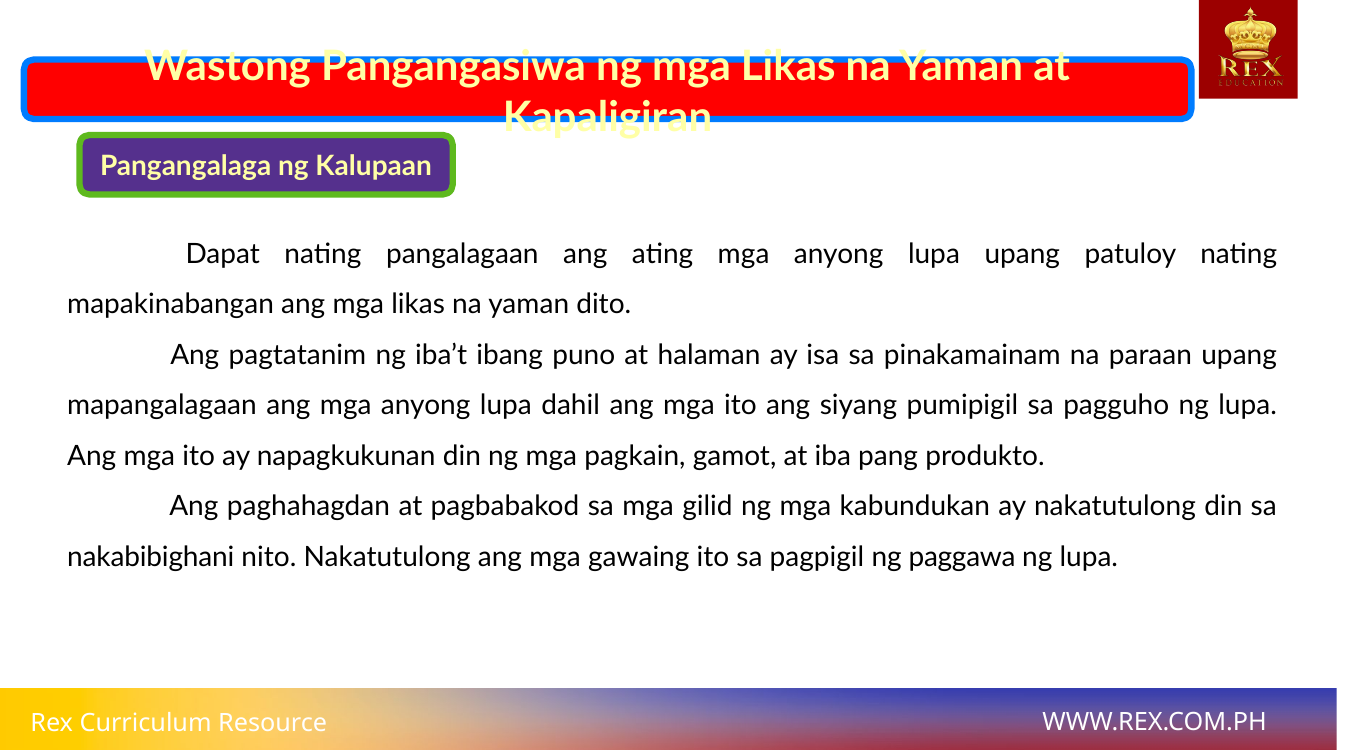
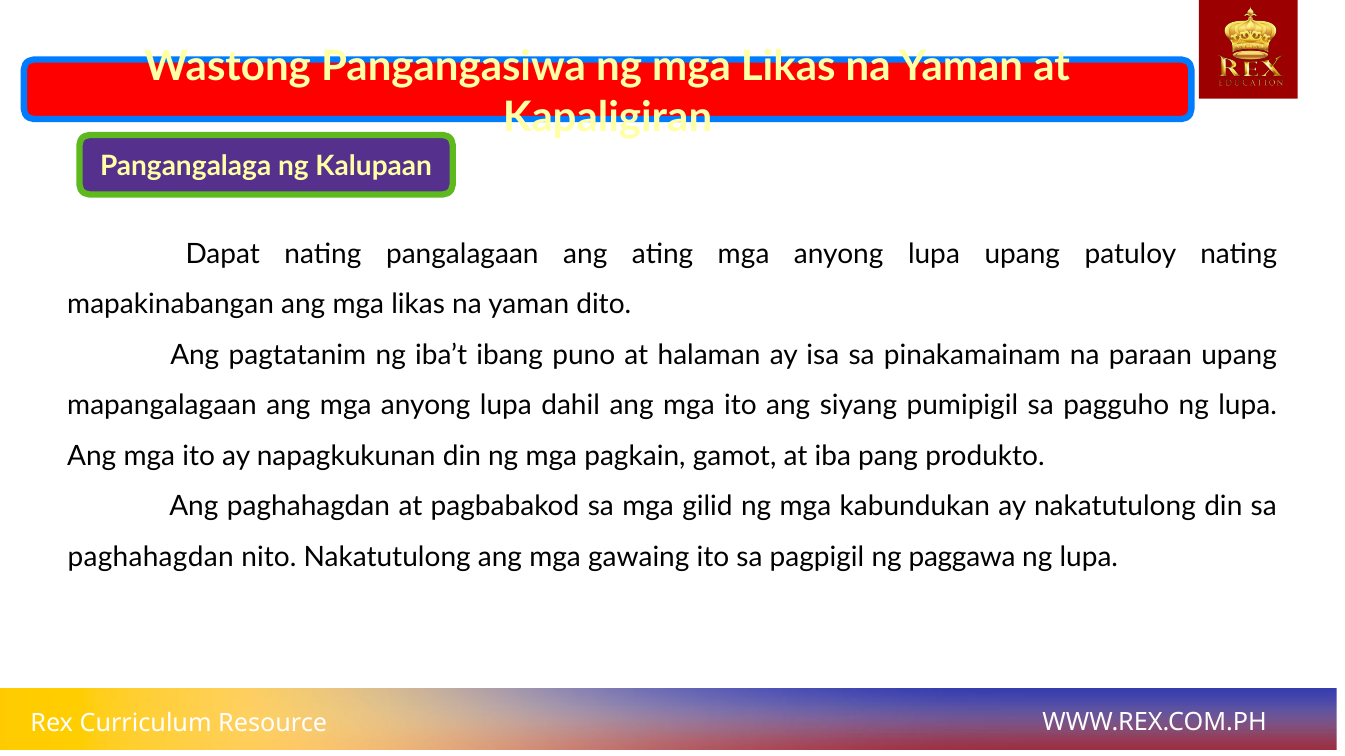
nakabibighani: nakabibighani -> paghahagdan (151, 557)
